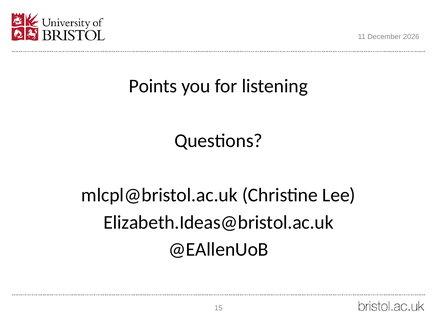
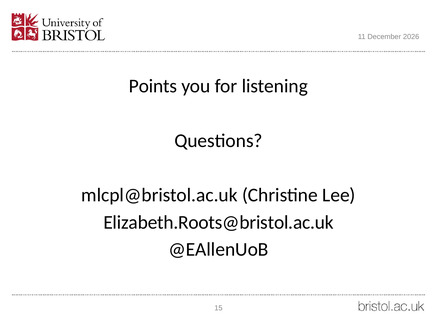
Elizabeth.Ideas@bristol.ac.uk: Elizabeth.Ideas@bristol.ac.uk -> Elizabeth.Roots@bristol.ac.uk (218, 222)
